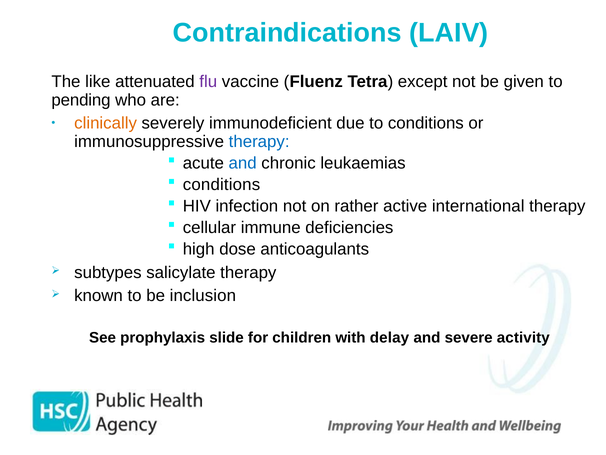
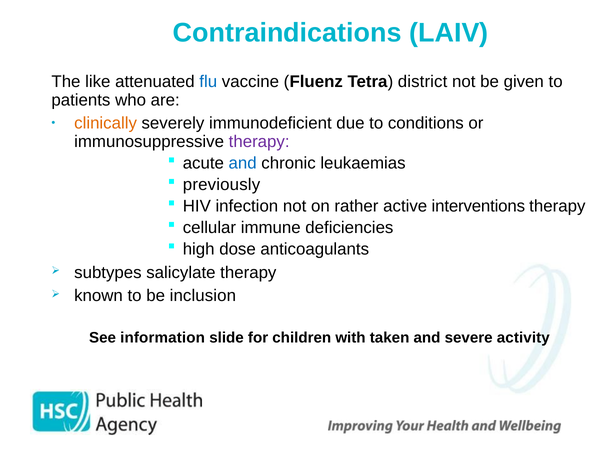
flu colour: purple -> blue (208, 82)
except: except -> district (423, 82)
pending: pending -> patients (81, 100)
therapy colour: blue -> purple (259, 141)
conditions: conditions -> previously (222, 184)
international: international -> interventions (478, 206)
prophylaxis: prophylaxis -> information (163, 338)
delay: delay -> taken (390, 338)
